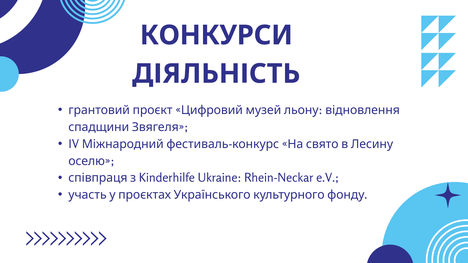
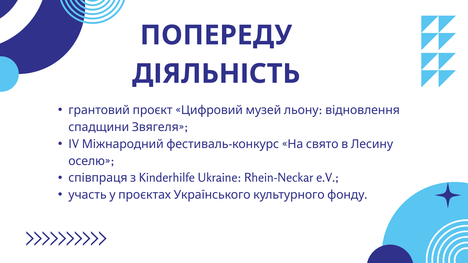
КОНКУРСИ: КОНКУРСИ -> ПОПЕРЕДУ (216, 35)
